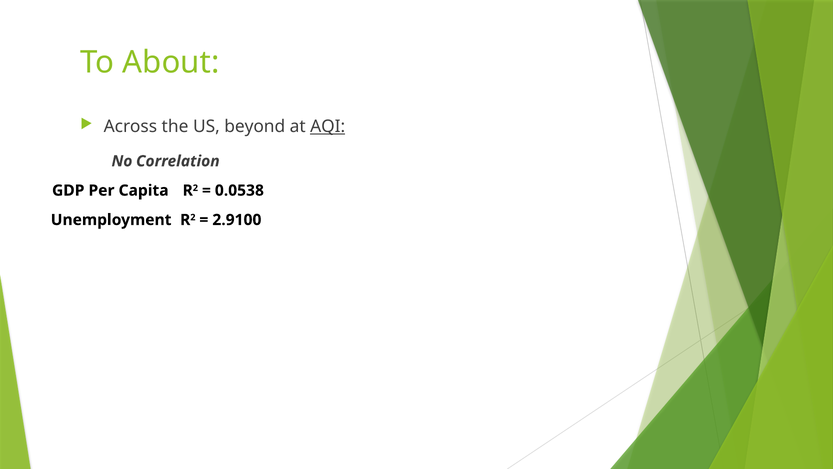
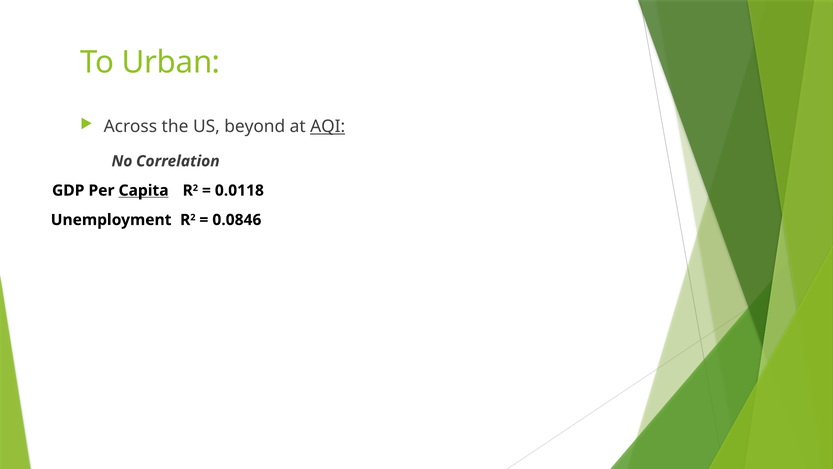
About: About -> Urban (171, 63)
0.0538: 0.0538 -> 0.0118 (239, 190)
Capita underline: none -> present (144, 190)
2.9100: 2.9100 -> 0.0846 (237, 220)
